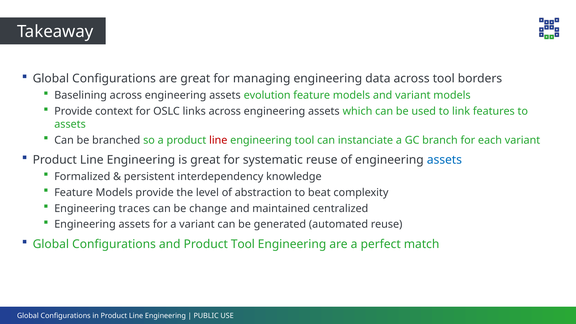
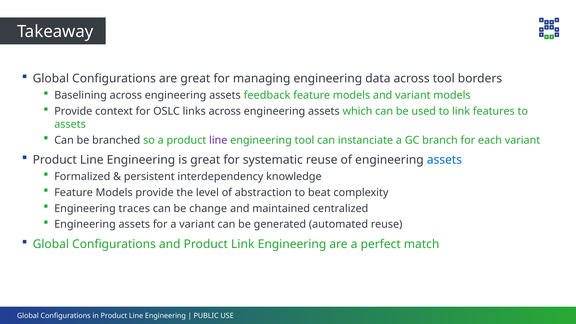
evolution: evolution -> feedback (267, 95)
line colour: red -> purple (218, 140)
Product Tool: Tool -> Link (243, 244)
